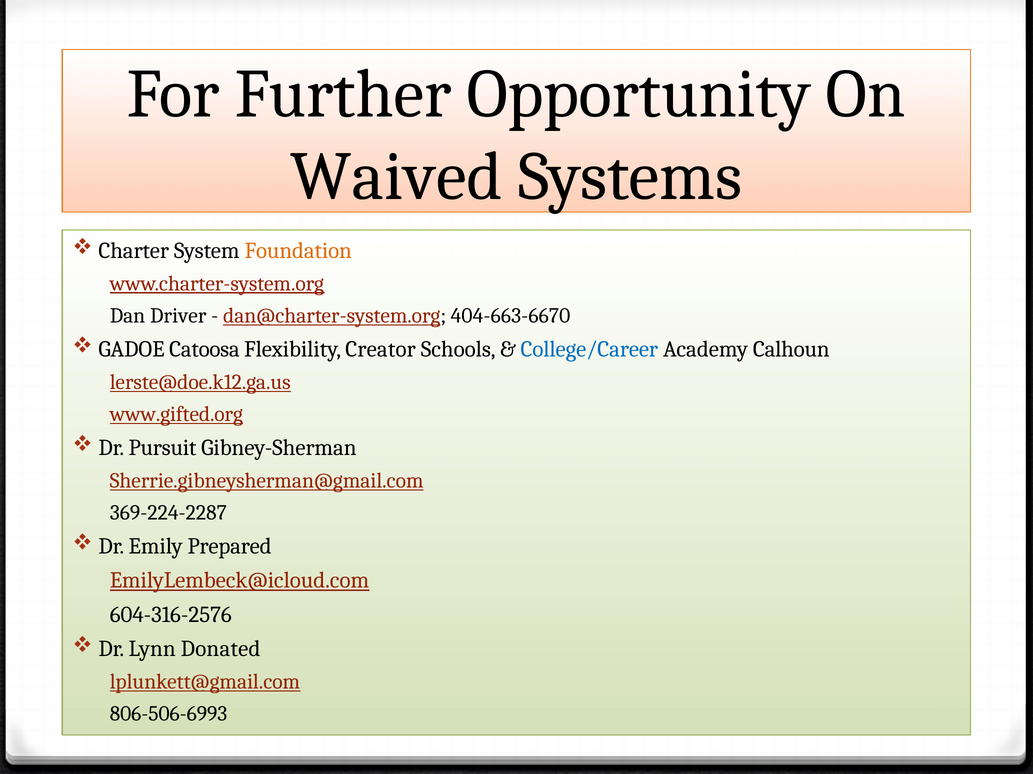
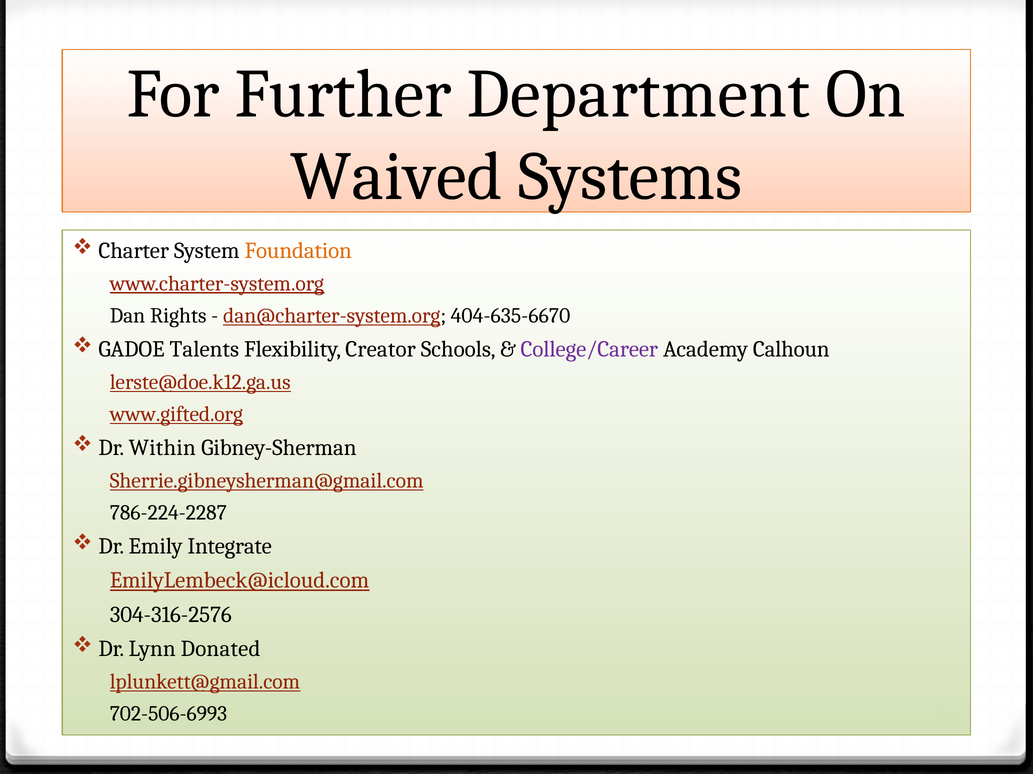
Opportunity: Opportunity -> Department (638, 94)
Driver: Driver -> Rights (178, 316)
404-663-6670: 404-663-6670 -> 404-635-6670 (511, 316)
Catoosa: Catoosa -> Talents (204, 349)
College/Career colour: blue -> purple (589, 349)
Pursuit: Pursuit -> Within (162, 448)
369-224-2287: 369-224-2287 -> 786-224-2287 (168, 513)
Prepared: Prepared -> Integrate (230, 547)
604-316-2576: 604-316-2576 -> 304-316-2576 (171, 615)
806-506-6993: 806-506-6993 -> 702-506-6993 (168, 714)
